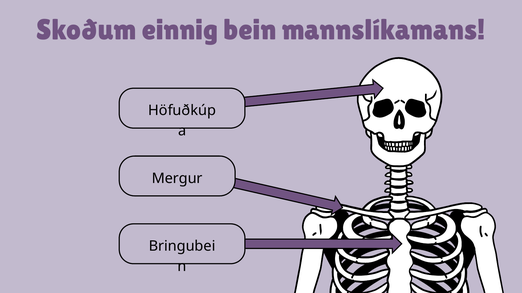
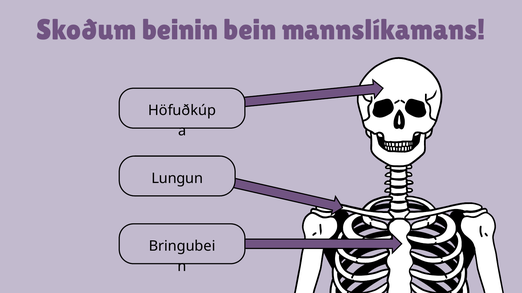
einnig: einnig -> beinin (180, 30)
Mergur: Mergur -> Lungun (177, 179)
